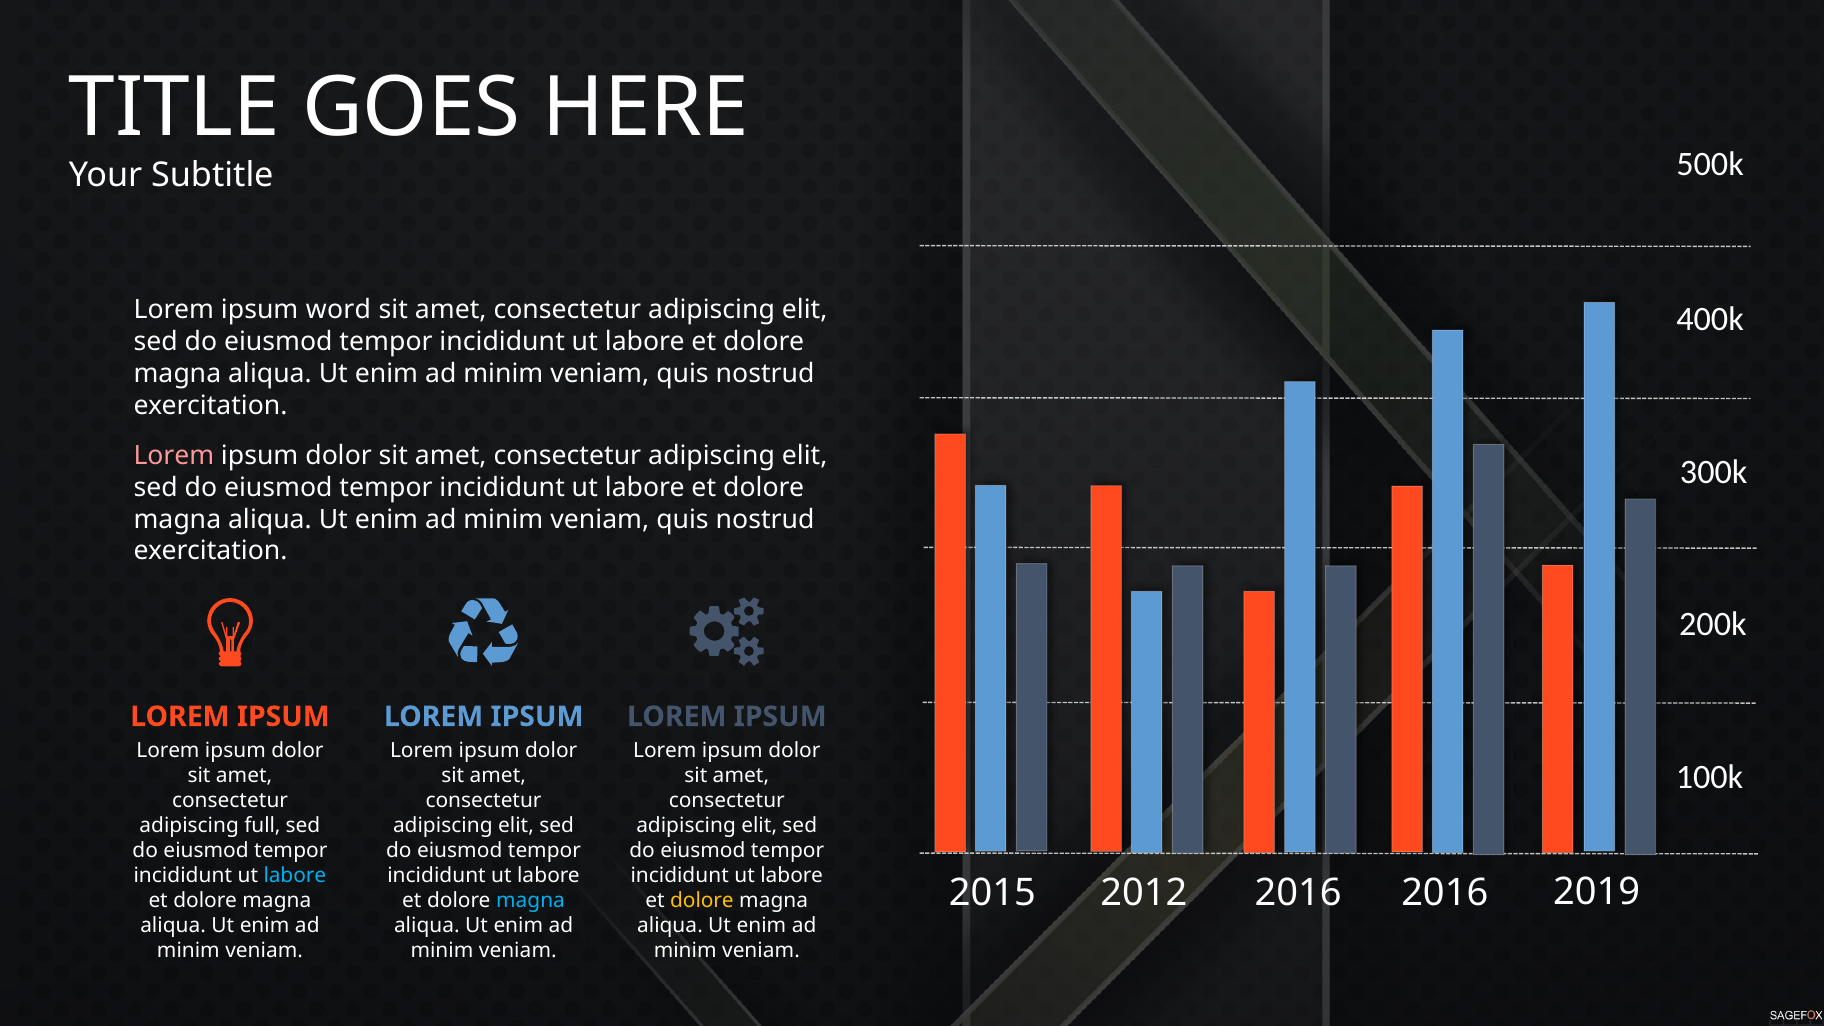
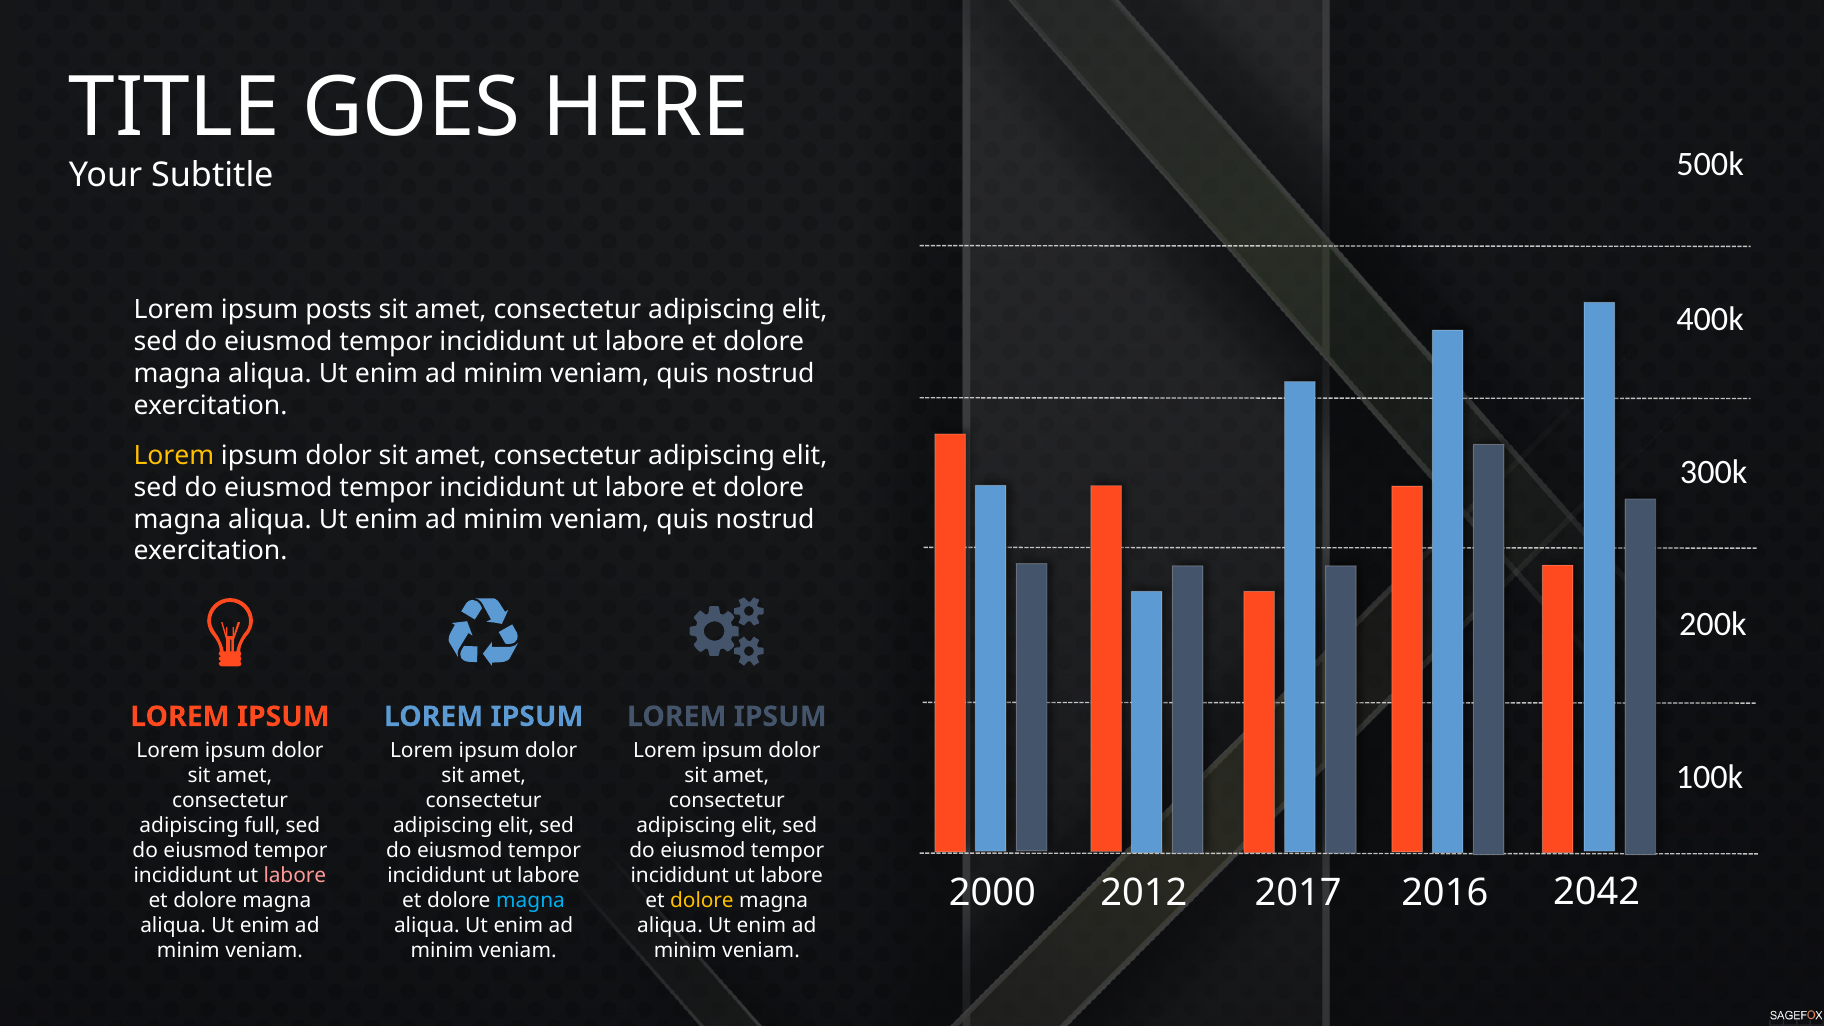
word: word -> posts (339, 309)
Lorem colour: pink -> yellow (174, 455)
labore colour: light blue -> pink (295, 876)
2015: 2015 -> 2000 (992, 893)
2012 2016: 2016 -> 2017 (1298, 893)
2019: 2019 -> 2042 (1597, 892)
